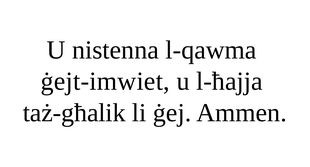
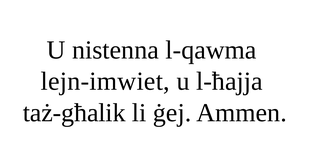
ġejt-imwiet: ġejt-imwiet -> lejn-imwiet (105, 81)
